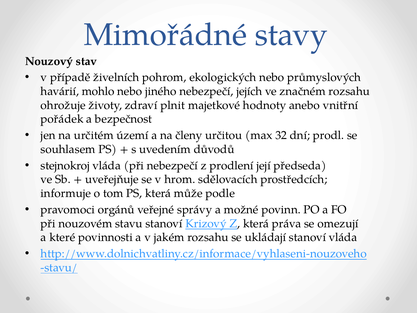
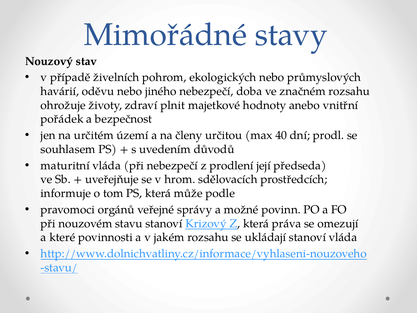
mohlo: mohlo -> oděvu (98, 91)
jejích: jejích -> doba (249, 91)
32: 32 -> 40 (281, 135)
stejnokroj: stejnokroj -> maturitní (65, 165)
